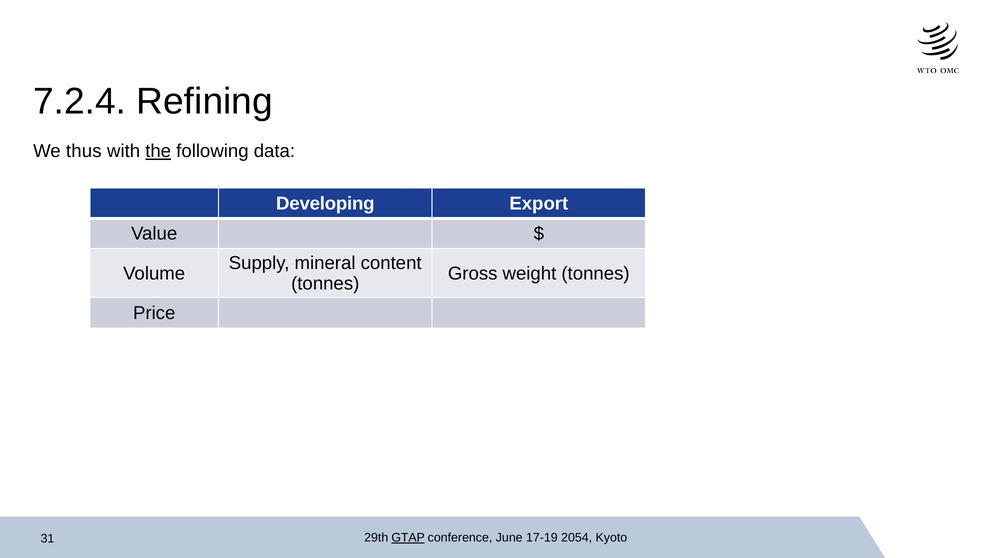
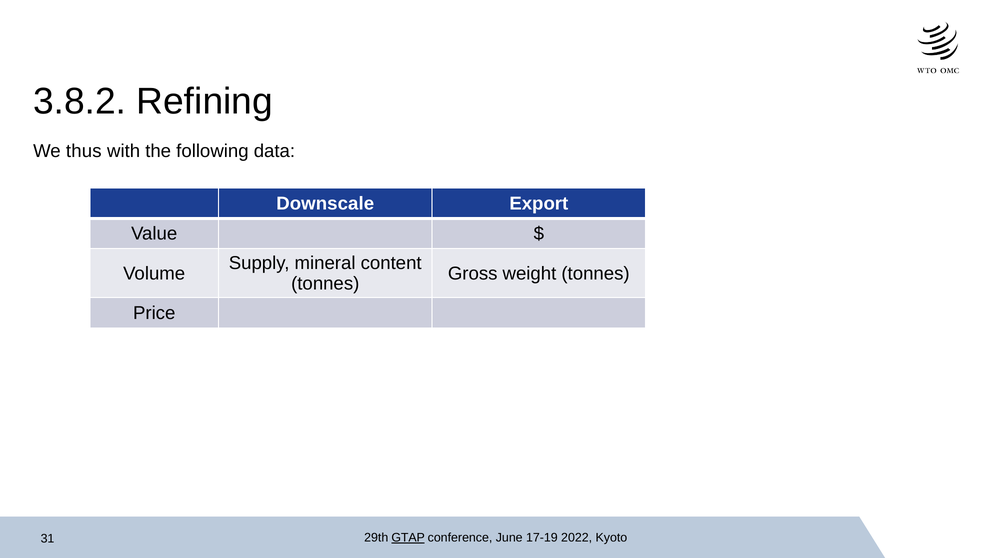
7.2.4: 7.2.4 -> 3.8.2 (80, 101)
the underline: present -> none (158, 151)
Developing: Developing -> Downscale (325, 204)
2054: 2054 -> 2022 (577, 538)
